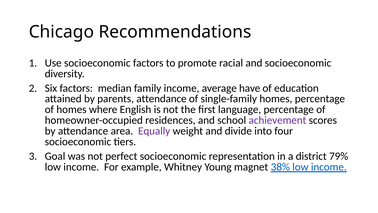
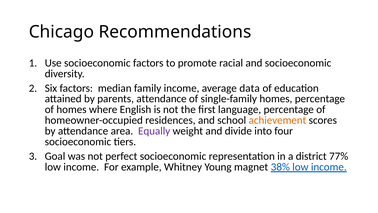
have: have -> data (250, 88)
achievement colour: purple -> orange (277, 120)
79%: 79% -> 77% (339, 156)
